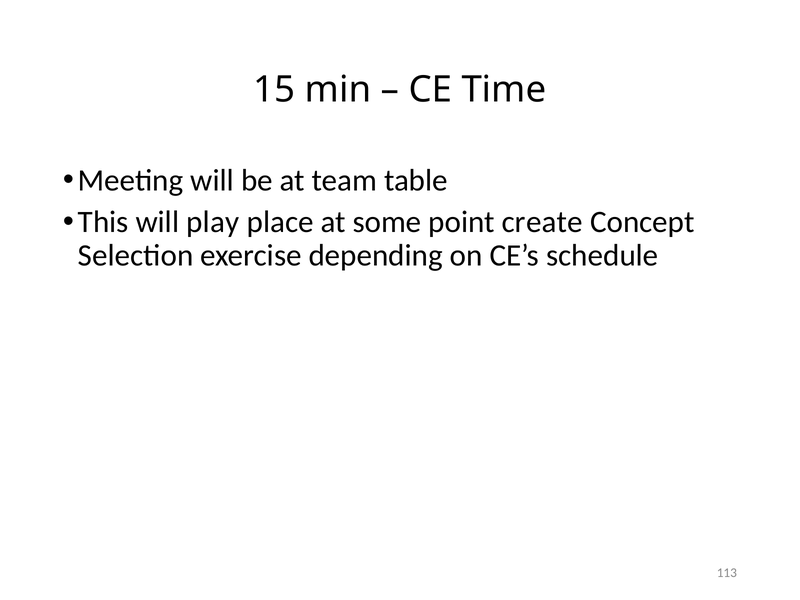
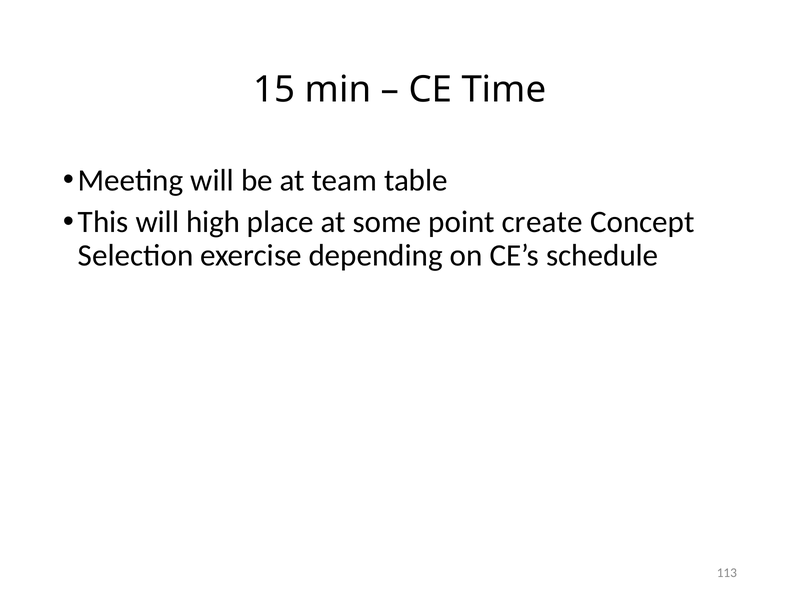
play: play -> high (213, 222)
